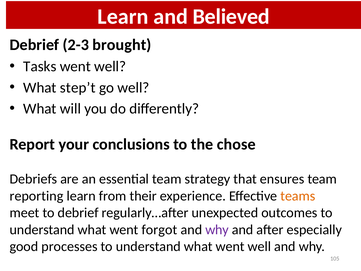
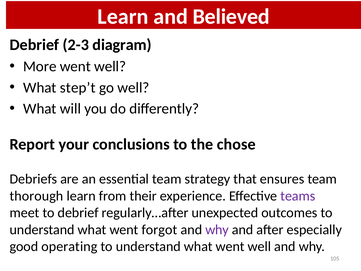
brought: brought -> diagram (122, 45)
Tasks: Tasks -> More (40, 66)
reporting: reporting -> thorough (36, 196)
teams colour: orange -> purple (298, 196)
processes: processes -> operating (69, 246)
